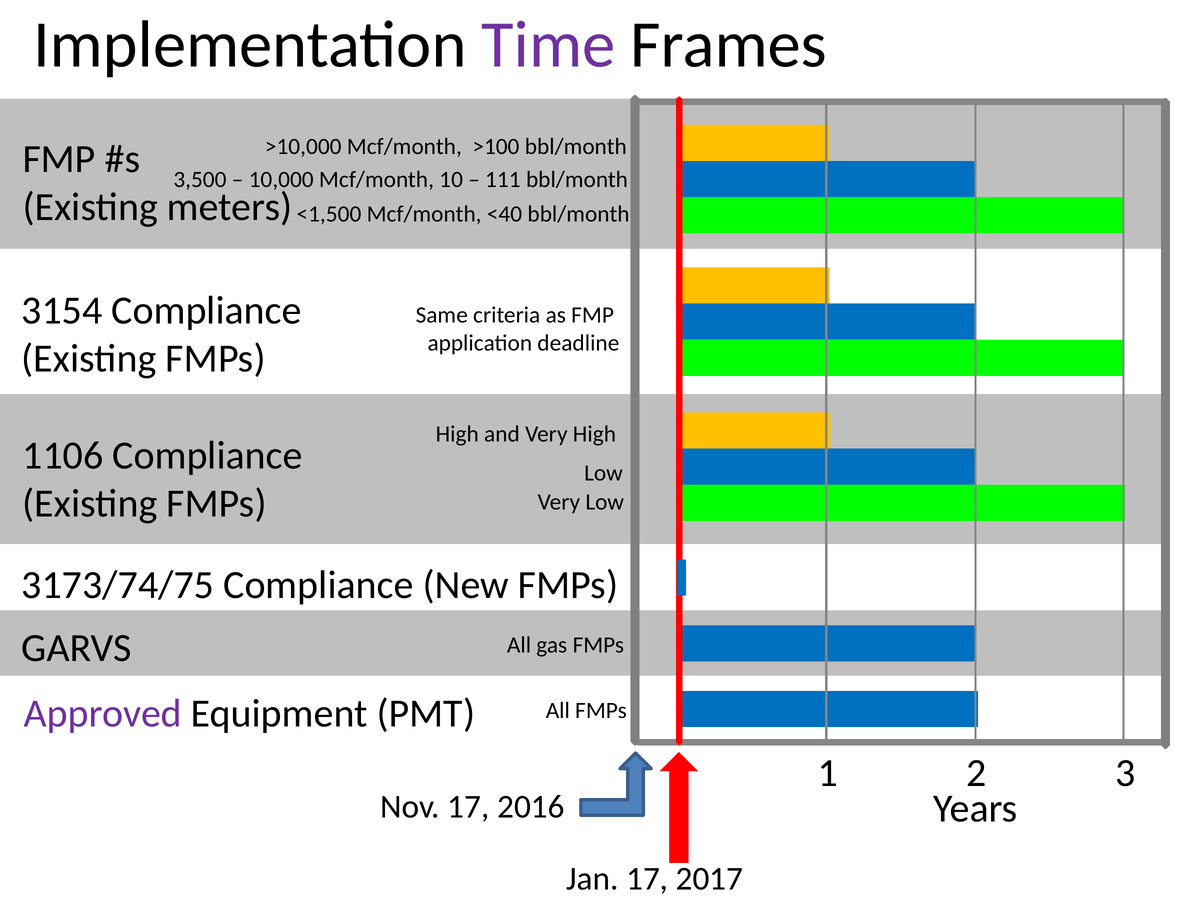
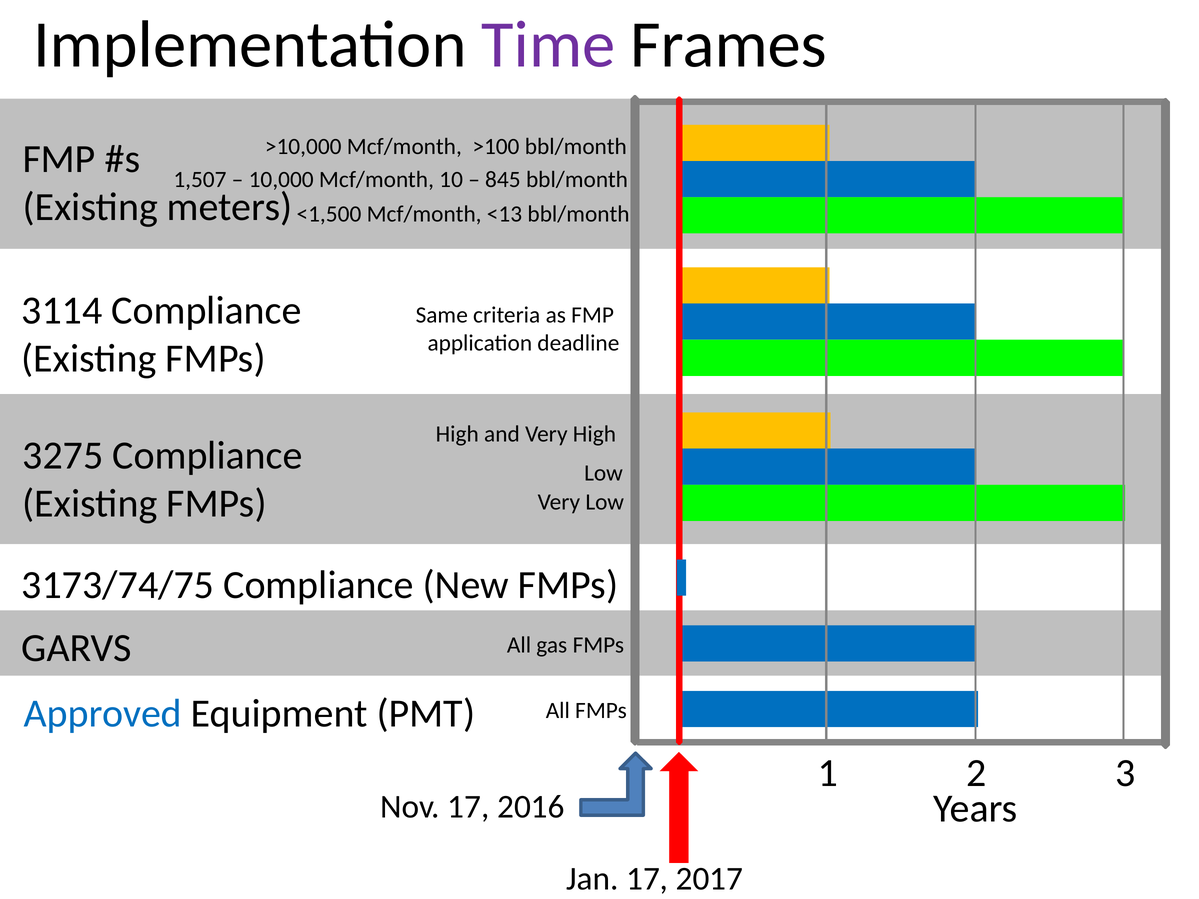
3,500: 3,500 -> 1,507 (200, 180)
111: 111 -> 845 (503, 180)
<40: <40 -> <13 (504, 214)
3154: 3154 -> 3114 (62, 310)
1106: 1106 -> 3275 (63, 456)
Approved colour: purple -> blue (103, 714)
